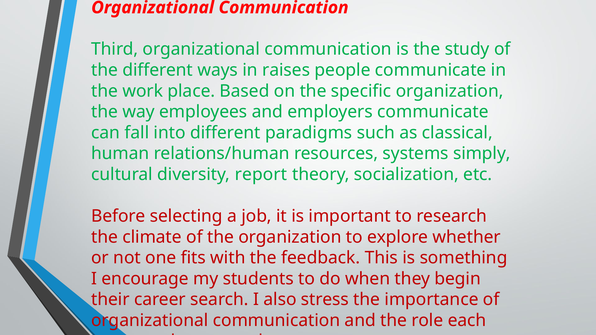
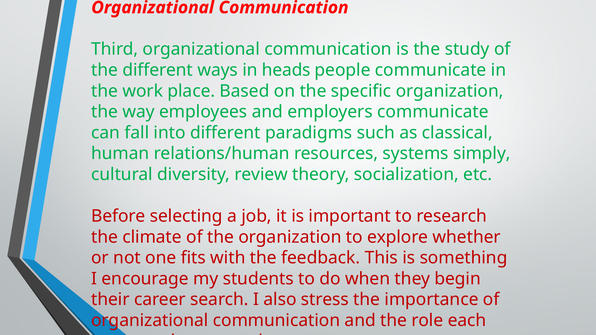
raises: raises -> heads (286, 70)
report: report -> review (261, 175)
